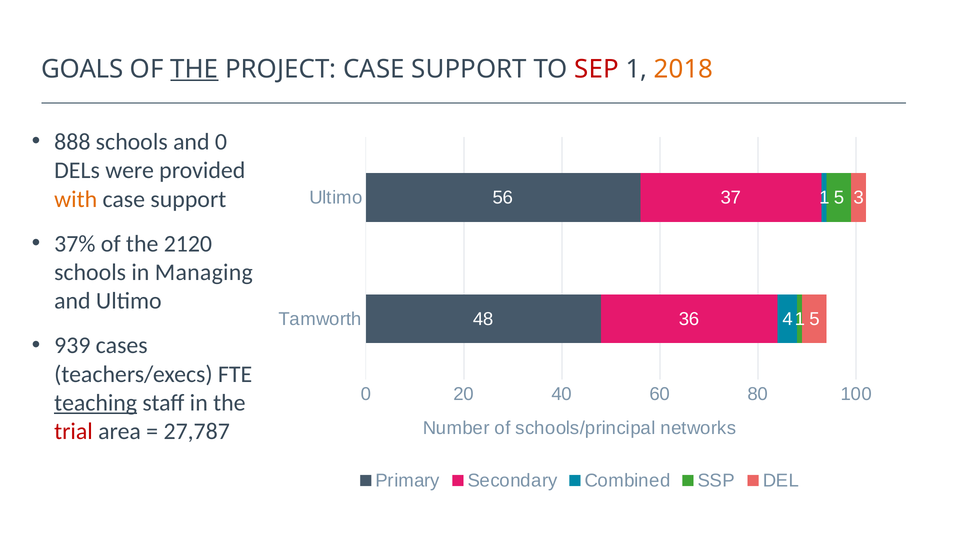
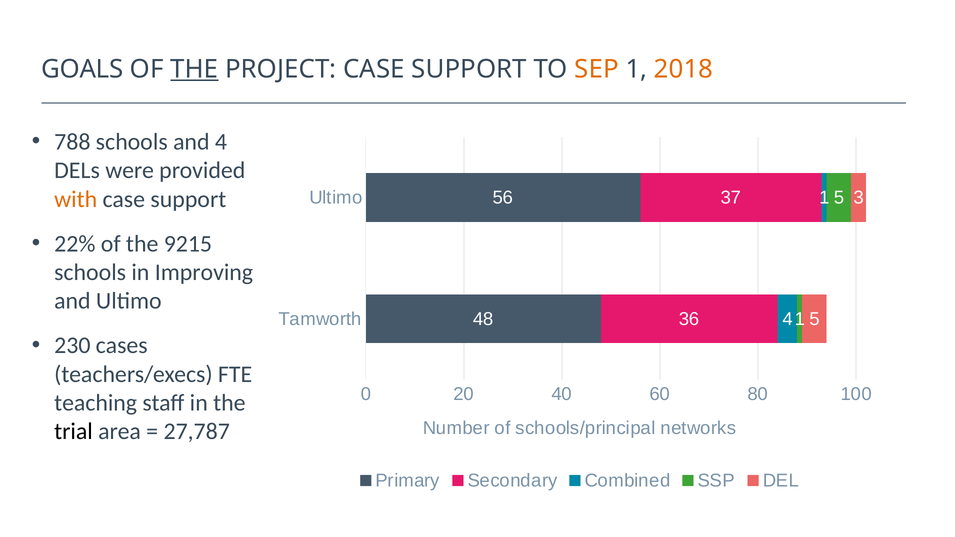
SEP colour: red -> orange (597, 69)
888: 888 -> 788 (72, 142)
and 0: 0 -> 4 (221, 142)
37%: 37% -> 22% (75, 244)
2120: 2120 -> 9215 (188, 244)
Managing: Managing -> Improving (204, 272)
939: 939 -> 230 (72, 346)
teaching underline: present -> none (96, 403)
trial colour: red -> black (74, 432)
